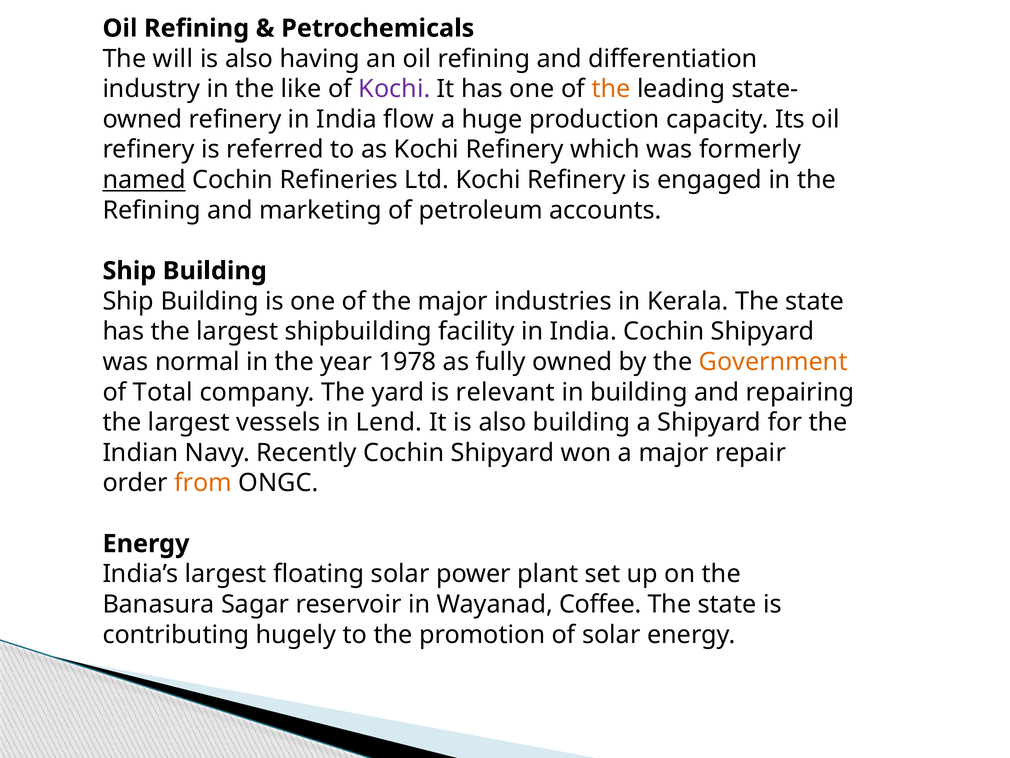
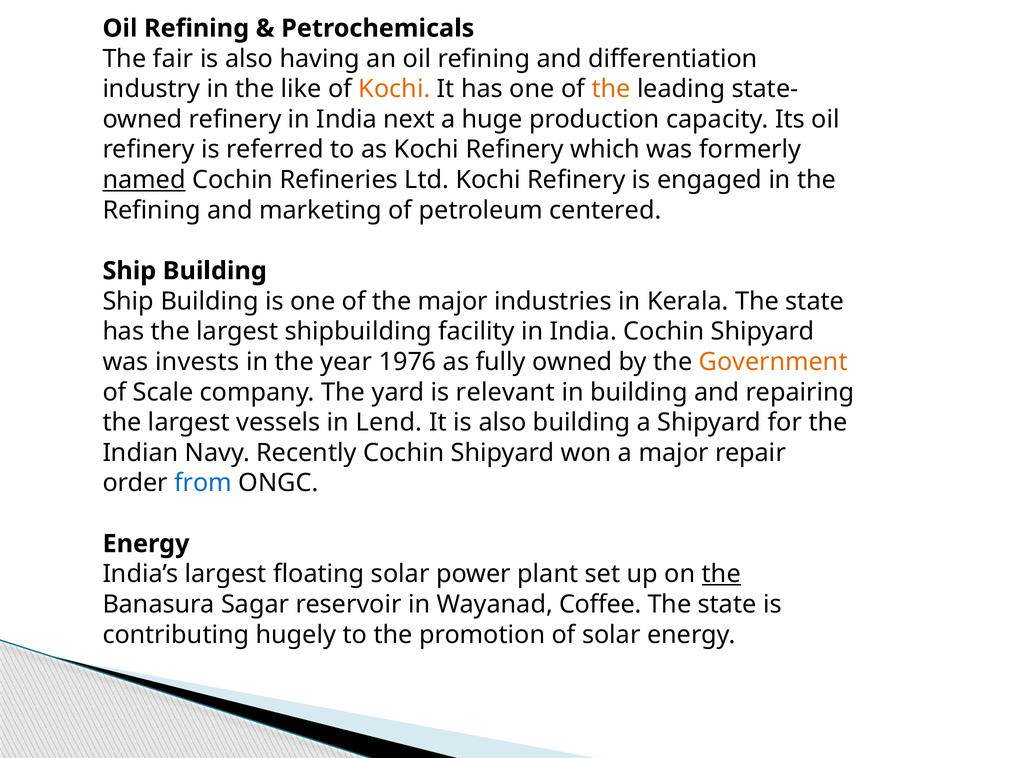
will: will -> fair (173, 59)
Kochi colour: purple -> orange (394, 89)
flow: flow -> next (409, 119)
accounts: accounts -> centered (605, 210)
normal: normal -> invests (197, 362)
1978: 1978 -> 1976 (408, 362)
Total: Total -> Scale (163, 392)
from colour: orange -> blue (203, 483)
the underline: none -> present (721, 574)
